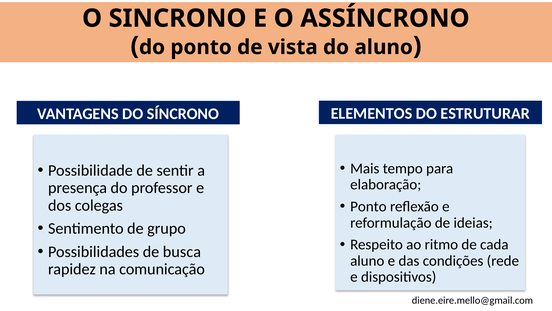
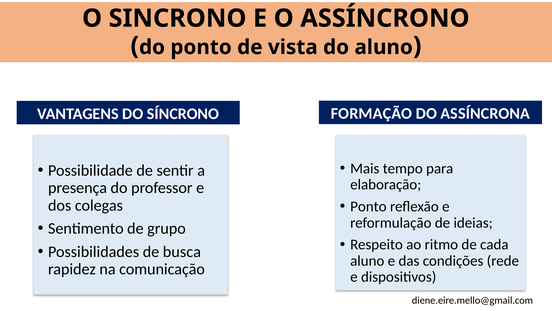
ELEMENTOS: ELEMENTOS -> FORMAÇÃO (371, 113)
ESTRUTURAR: ESTRUTURAR -> ASSÍNCRONA (485, 113)
